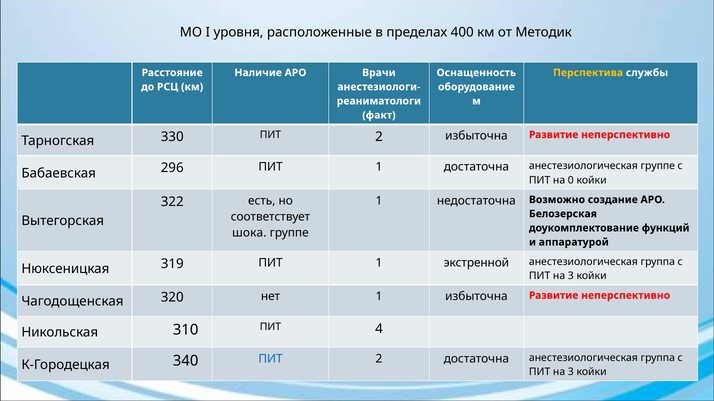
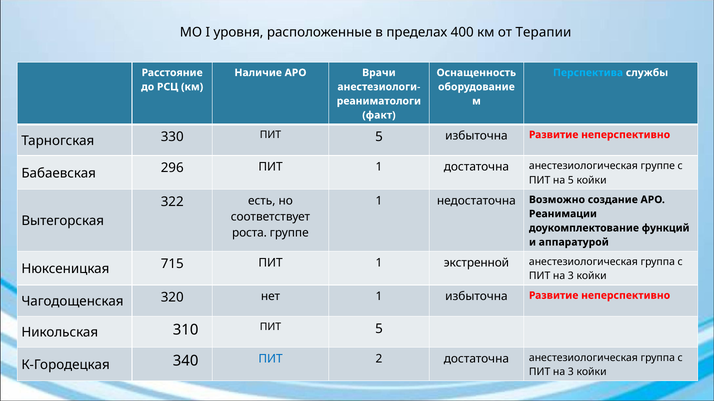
Методик: Методик -> Терапии (543, 32)
Перспектива colour: yellow -> light blue (588, 73)
330 ПИТ 2: 2 -> 5 (379, 137)
на 0: 0 -> 5 (571, 180)
Белозерская: Белозерская -> Реанимации (563, 214)
шока: шока -> роста (249, 233)
319: 319 -> 715 (172, 264)
310 ПИТ 4: 4 -> 5 (379, 329)
